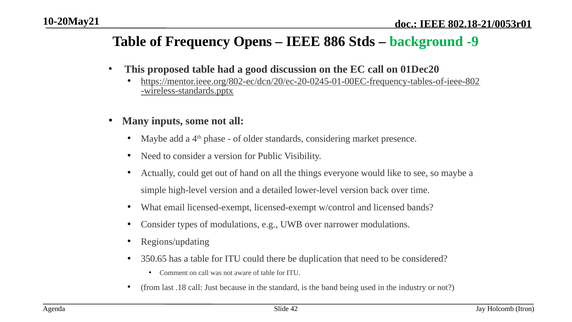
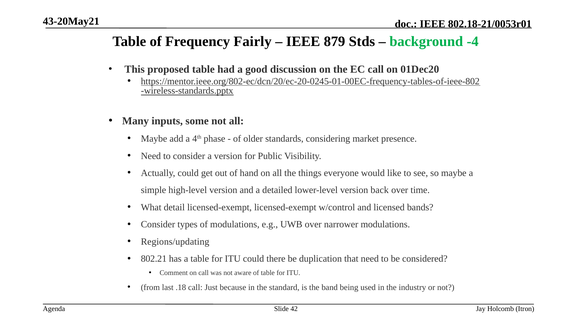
10-20May21: 10-20May21 -> 43-20May21 (71, 21)
Opens: Opens -> Fairly (253, 42)
886: 886 -> 879 (334, 42)
-9: -9 -> -4 (473, 42)
email: email -> detail (174, 207)
350.65: 350.65 -> 802.21 (154, 259)
